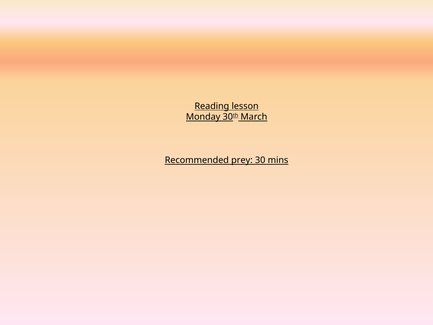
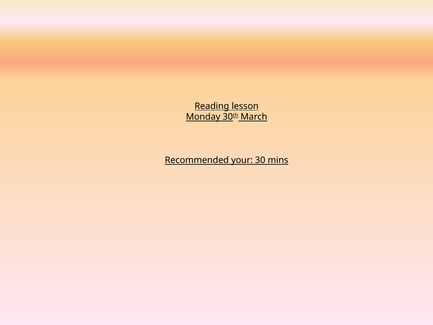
prey: prey -> your (242, 160)
